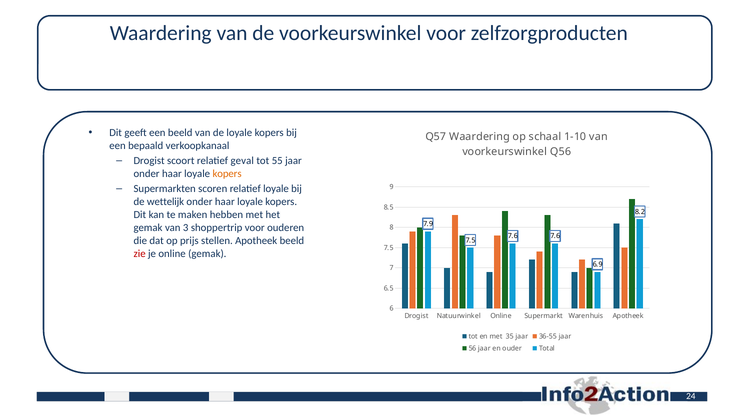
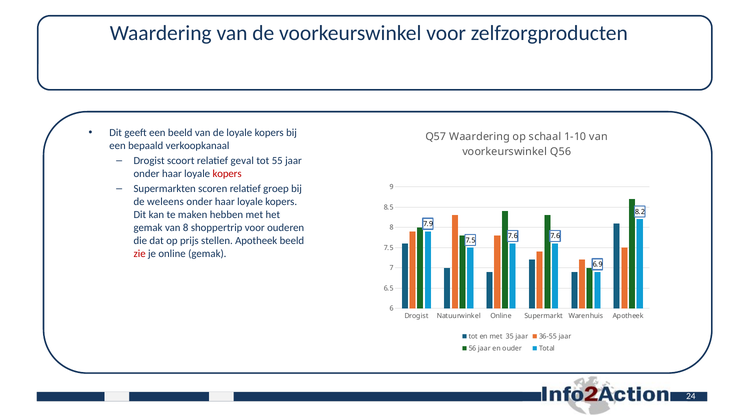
kopers colour: orange -> red (227, 174)
relatief loyale: loyale -> groep (276, 189)
wettelijk: wettelijk -> weleens (165, 202)
van 3: 3 -> 8 (186, 228)
